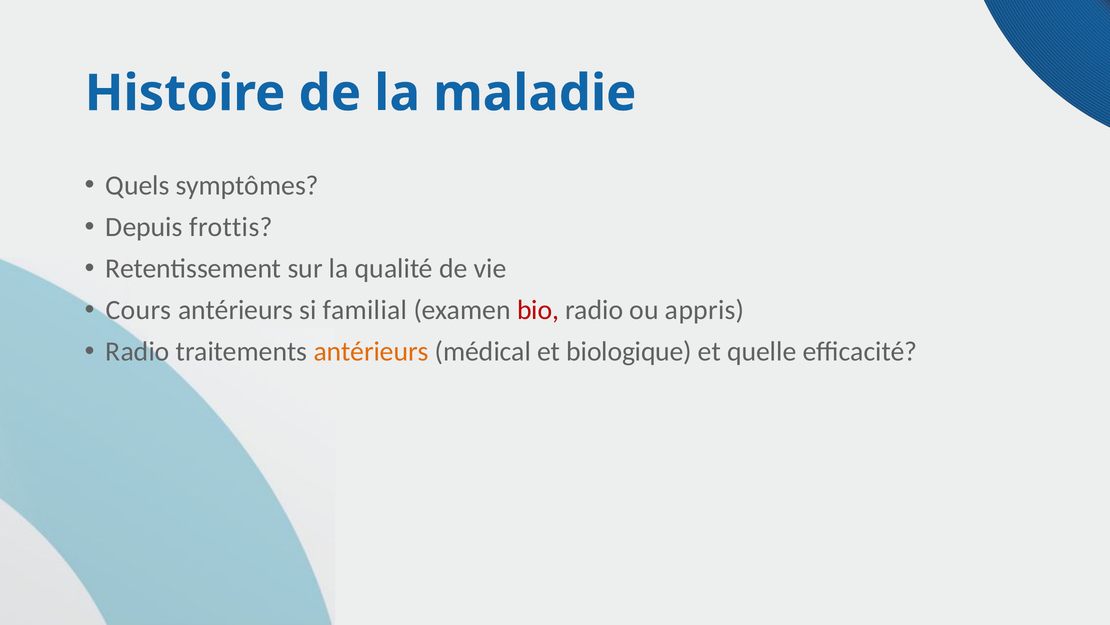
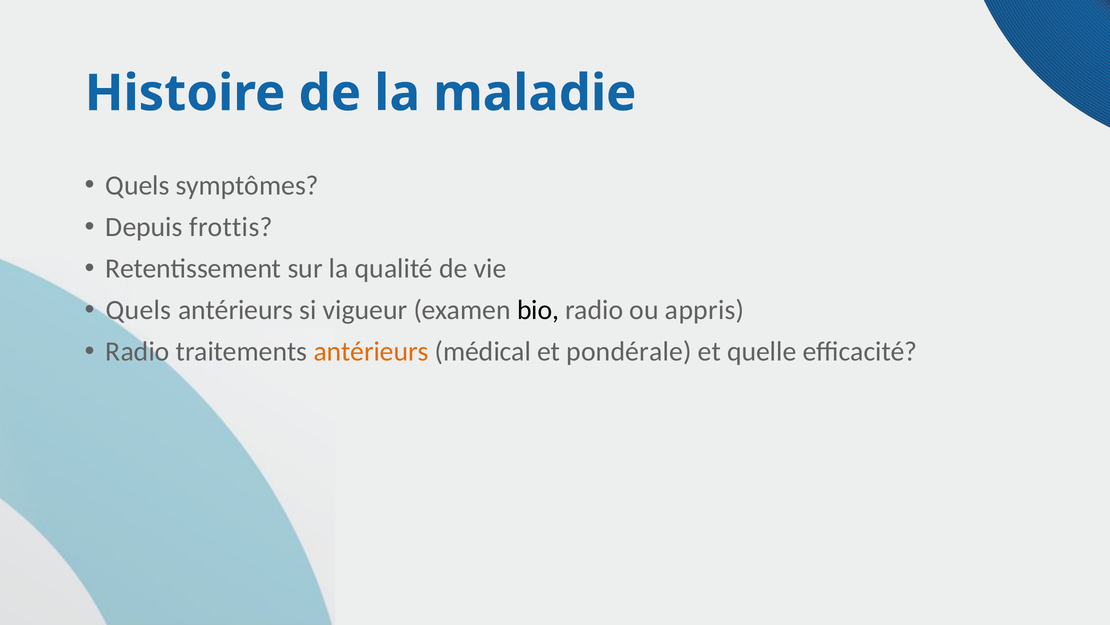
Cours: Cours -> Quels (139, 310)
familial: familial -> vigueur (365, 310)
bio colour: red -> black (538, 310)
biologique: biologique -> pondérale (629, 351)
